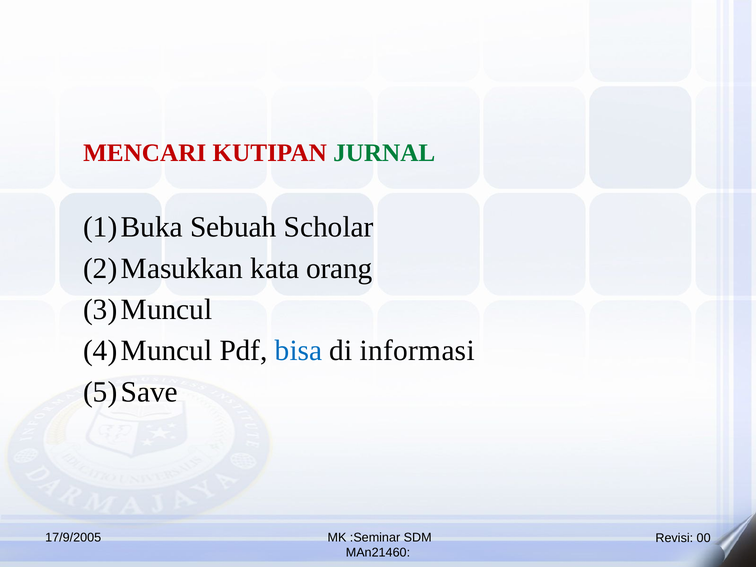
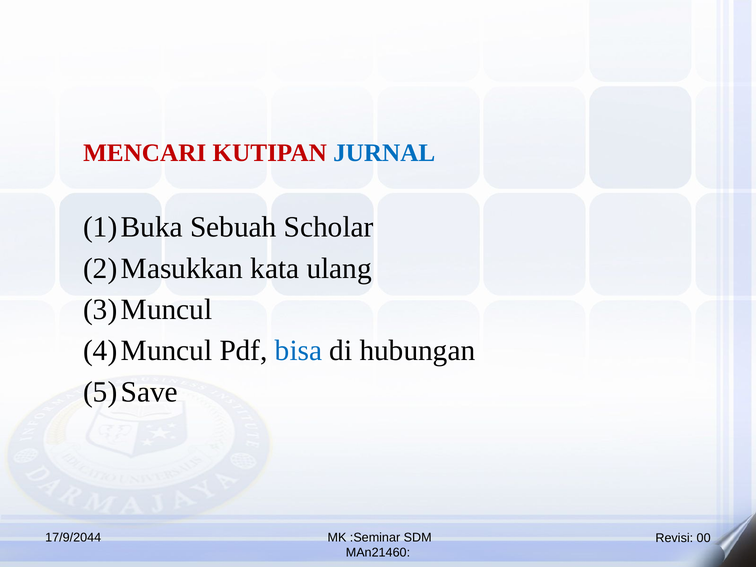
JURNAL colour: green -> blue (384, 153)
orang: orang -> ulang (339, 268)
informasi: informasi -> hubungan (417, 351)
17/9/2005: 17/9/2005 -> 17/9/2044 (73, 538)
